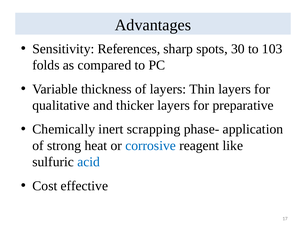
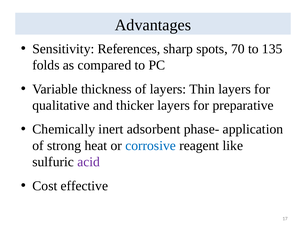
30: 30 -> 70 (238, 49)
103: 103 -> 135 (272, 49)
scrapping: scrapping -> adsorbent (154, 130)
acid colour: blue -> purple (89, 162)
